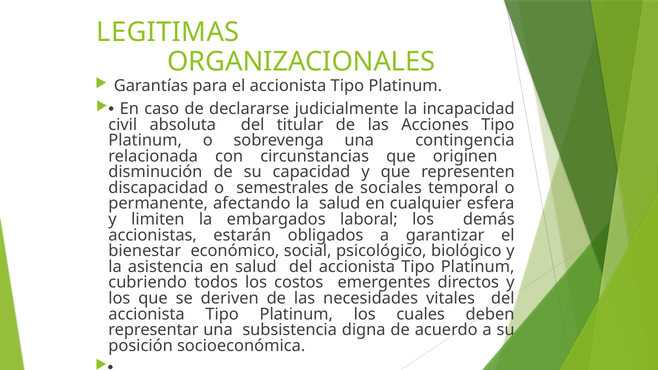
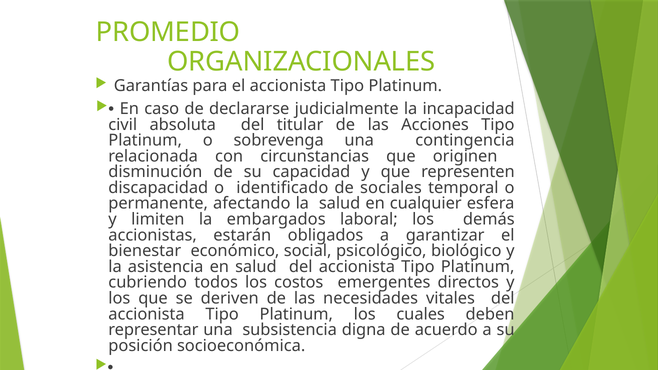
LEGITIMAS: LEGITIMAS -> PROMEDIO (168, 32)
semestrales: semestrales -> identificado (282, 188)
